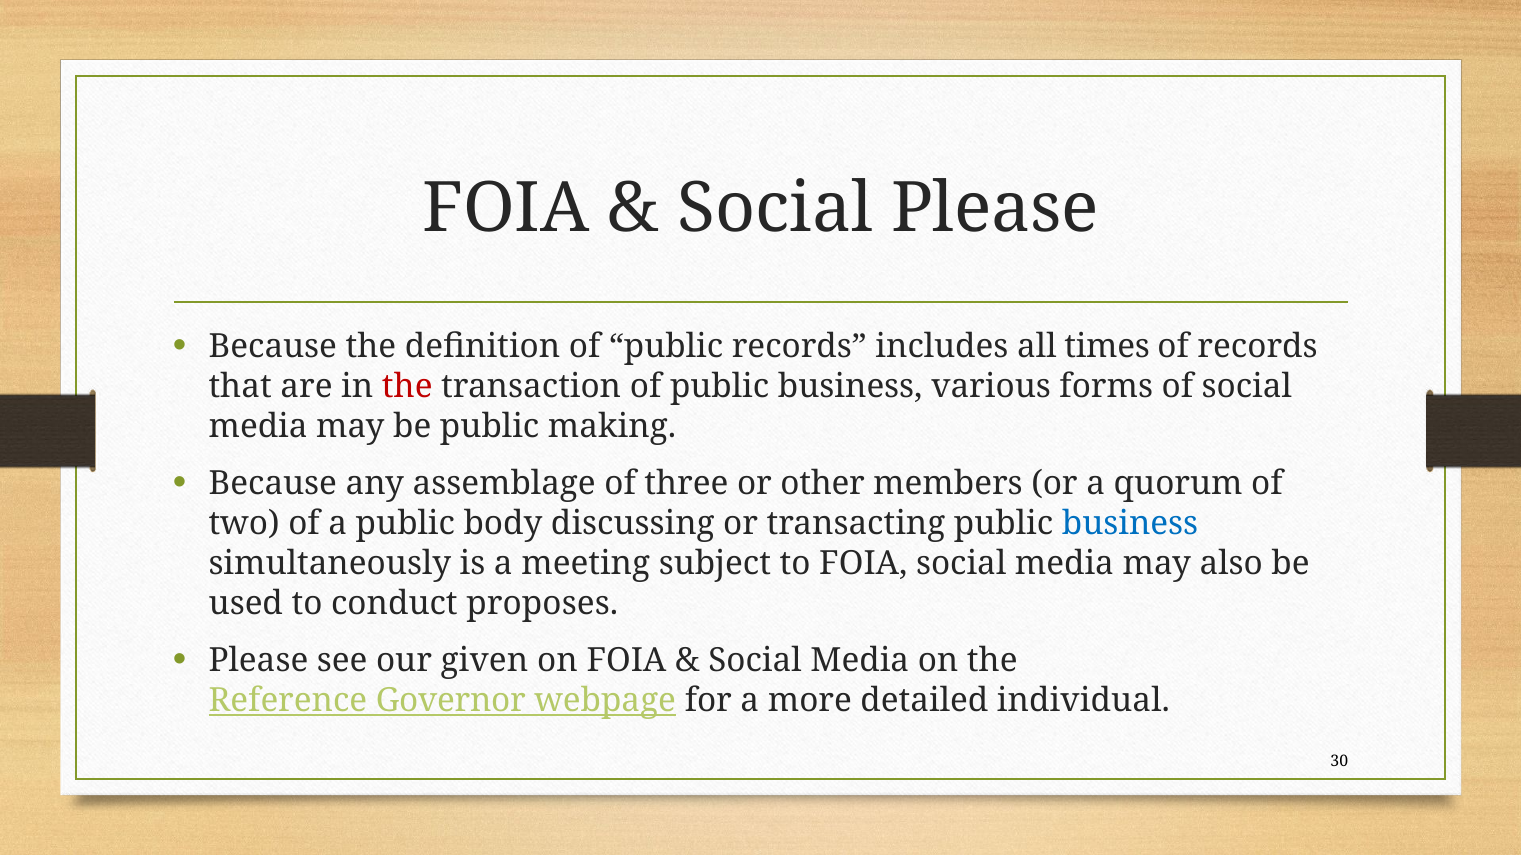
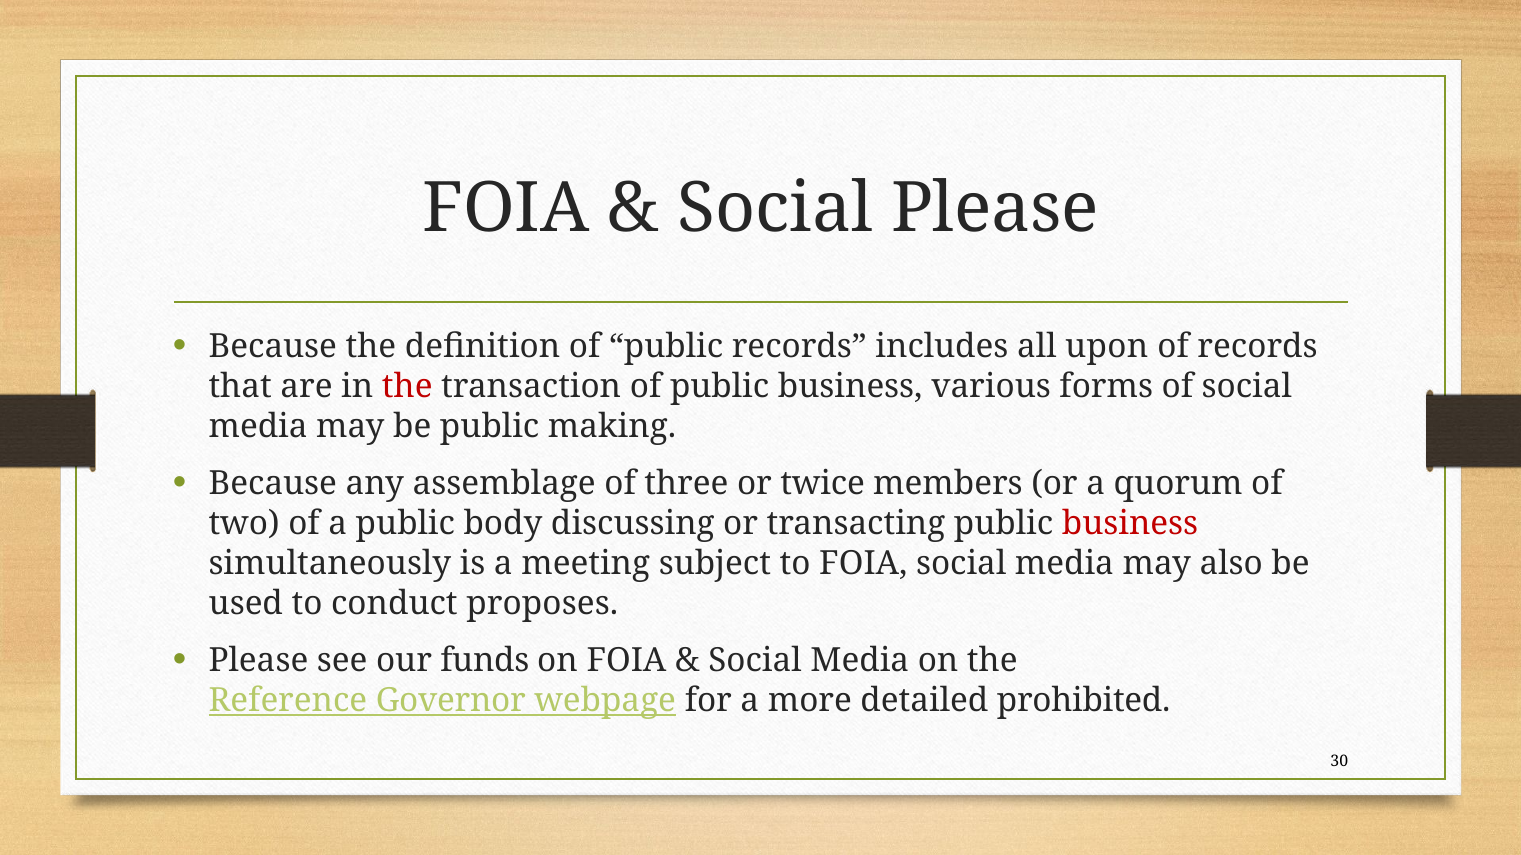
times: times -> upon (1107, 347)
other: other -> twice (823, 484)
business colour: blue -> red (1130, 524)
given: given -> funds (485, 661)
individual: individual -> prohibited (1084, 701)
